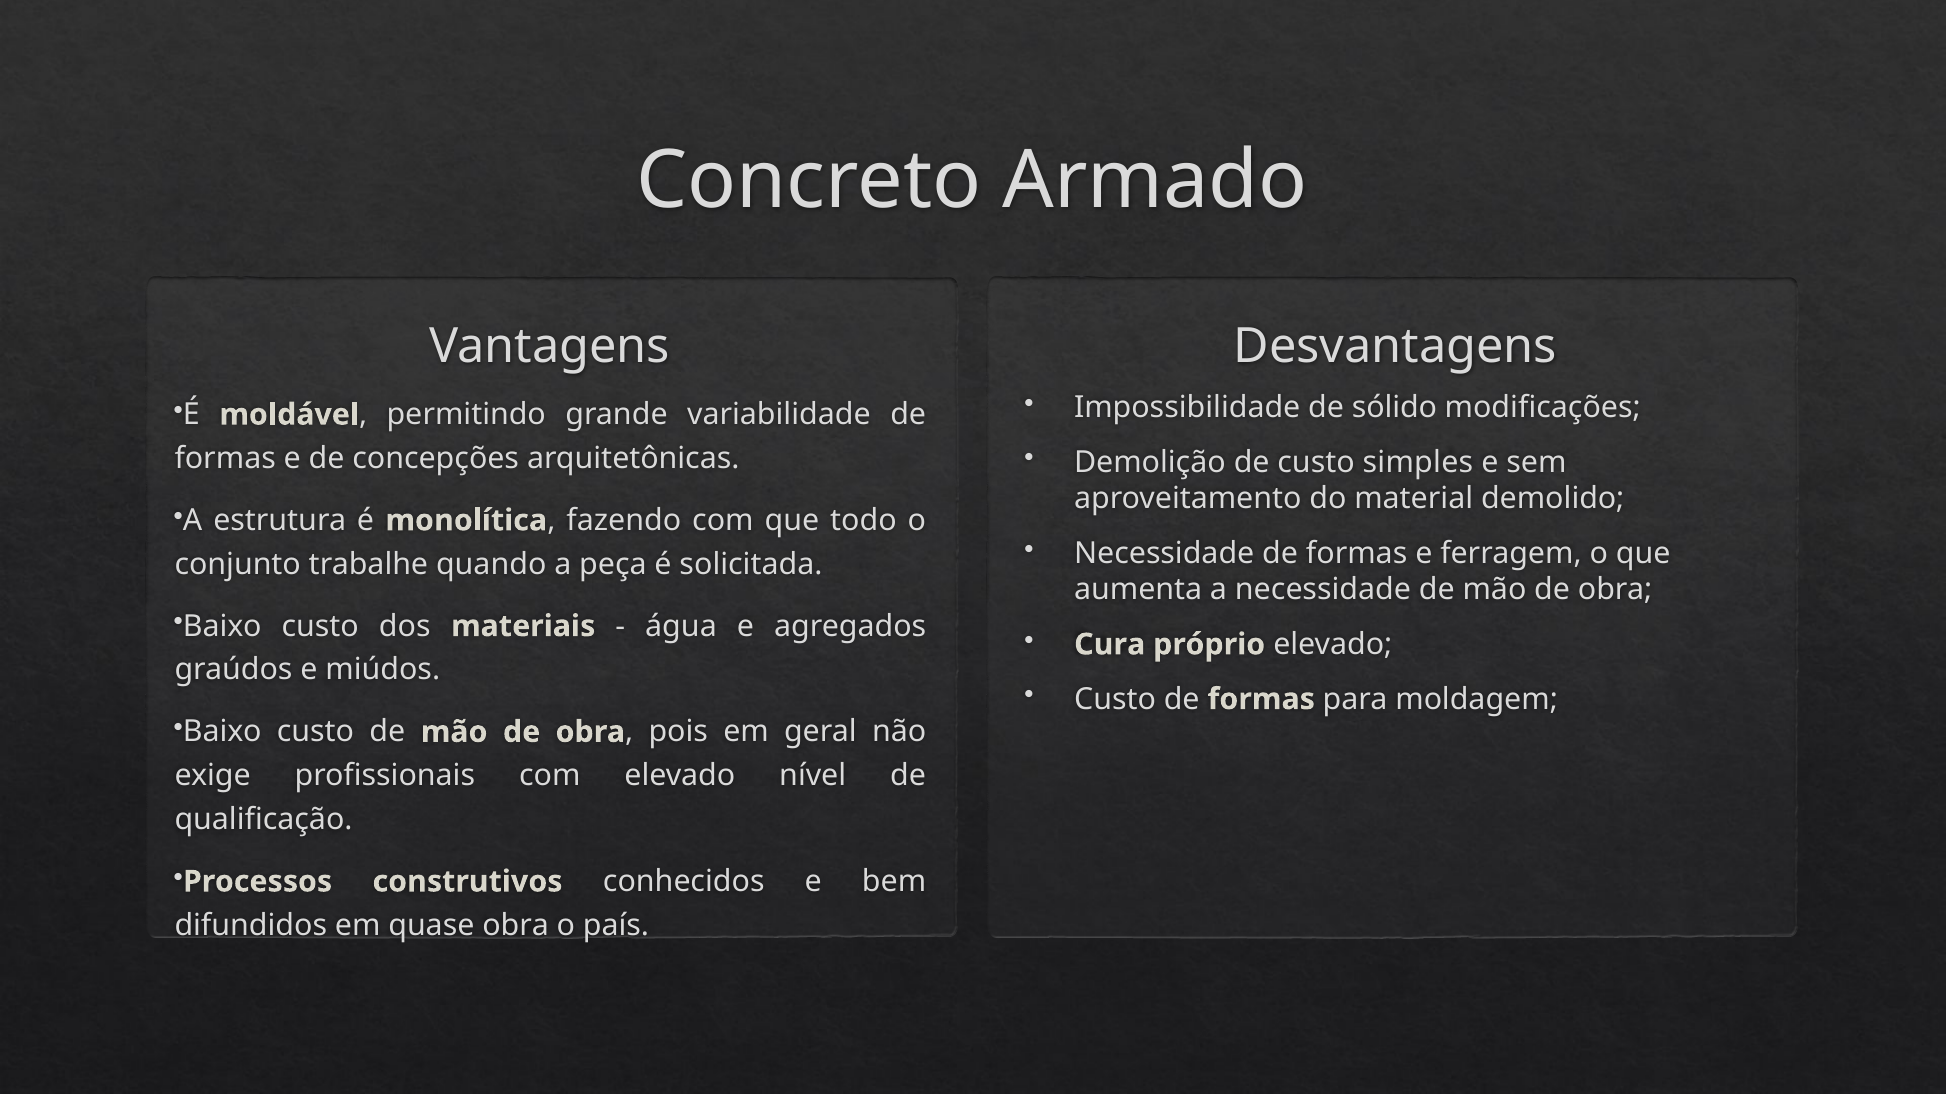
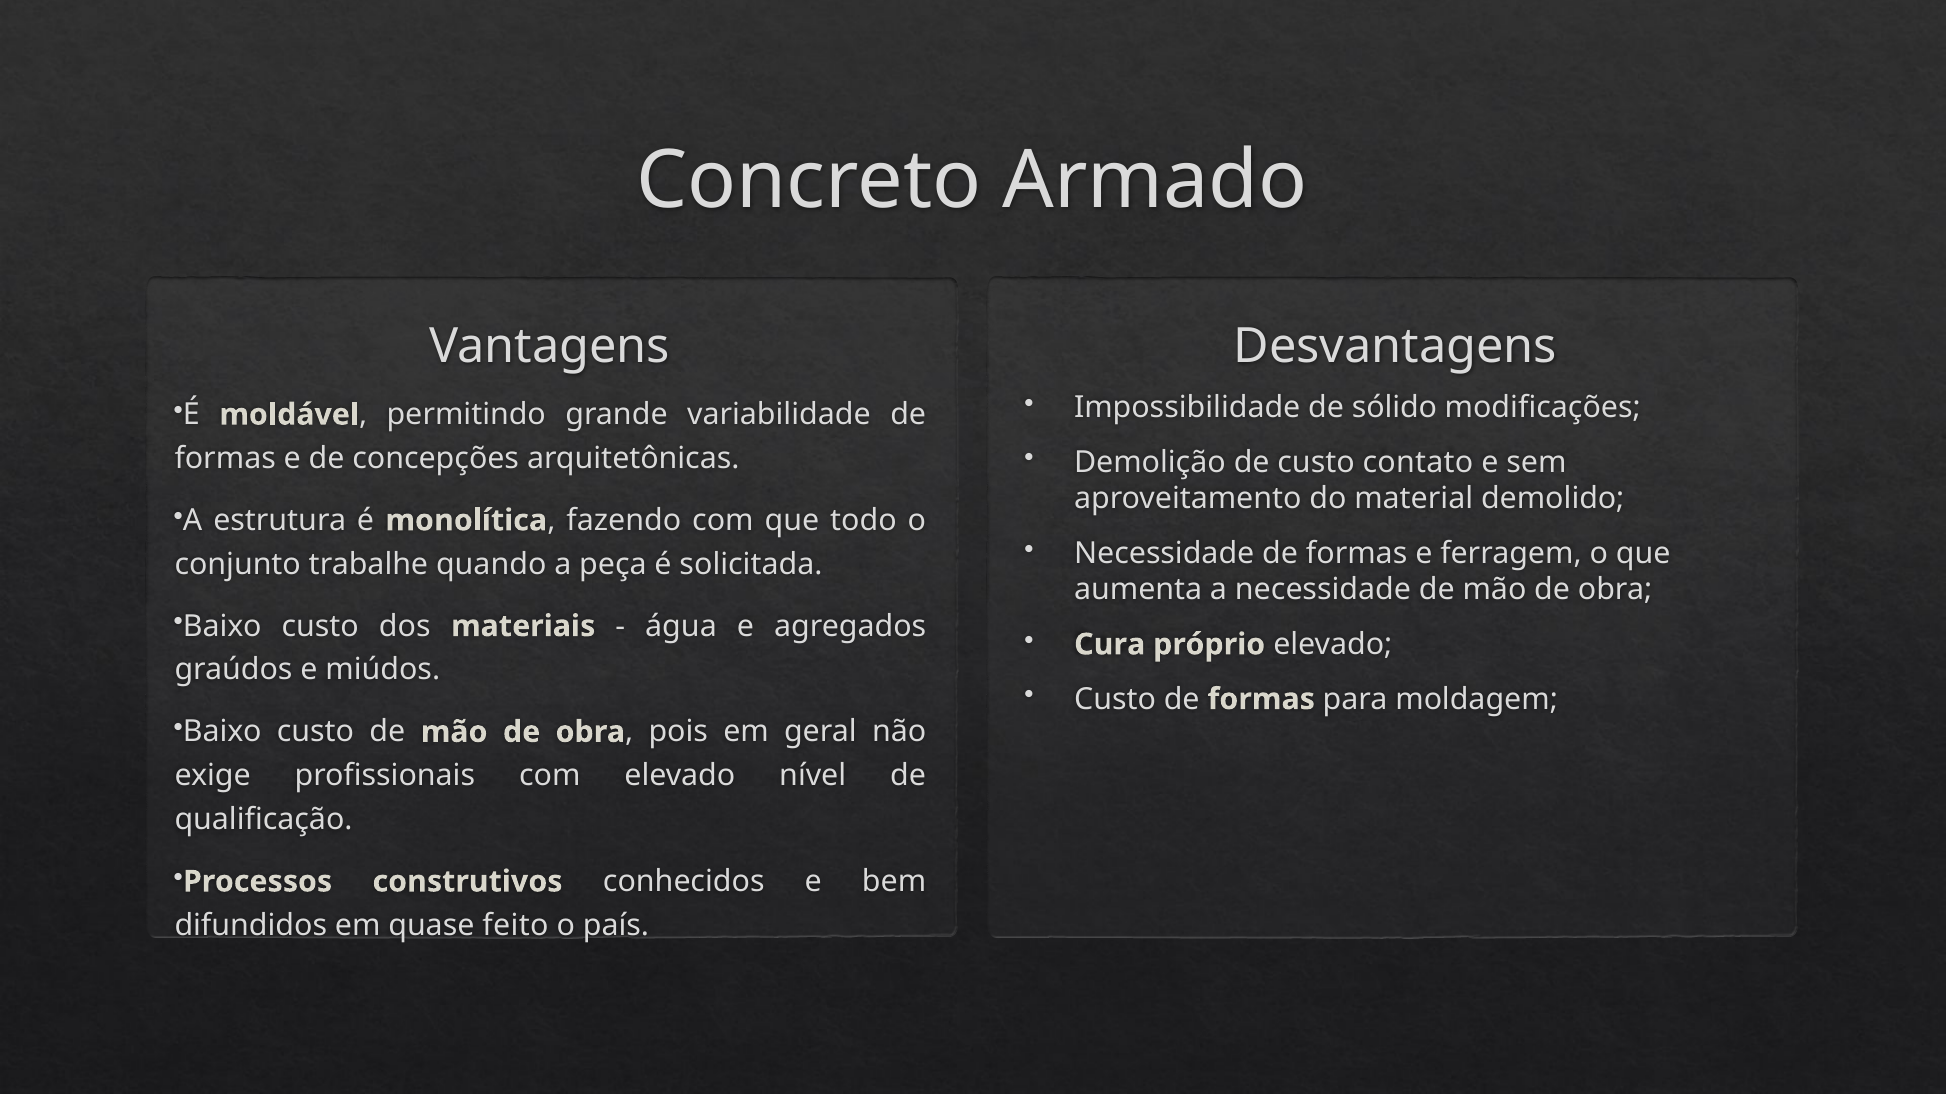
simples: simples -> contato (1418, 462)
quase obra: obra -> feito (515, 926)
